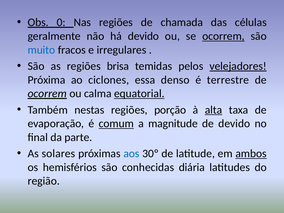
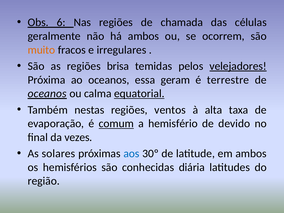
0: 0 -> 6 (61, 22)
há devido: devido -> ambos (143, 36)
ocorrem underline: present -> none (223, 36)
muito colour: blue -> orange (41, 50)
ao ciclones: ciclones -> oceanos (109, 80)
denso: denso -> geram (175, 80)
ocorrem: ocorrem -> oceanos (47, 94)
porção: porção -> ventos (170, 110)
alta underline: present -> none (214, 110)
magnitude: magnitude -> hemisfério (173, 124)
parte: parte -> vezes (78, 137)
ambos underline: present -> none (251, 154)
